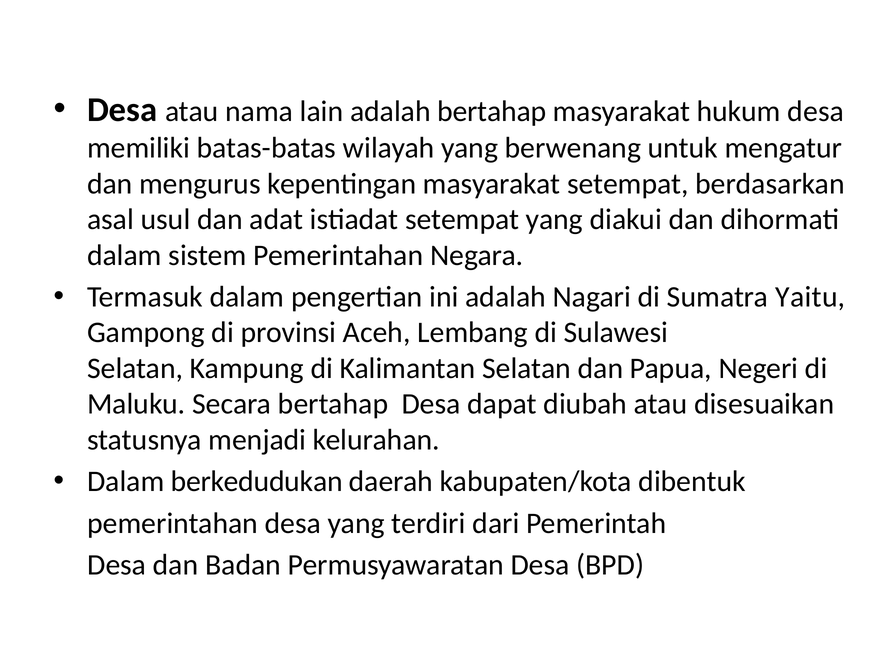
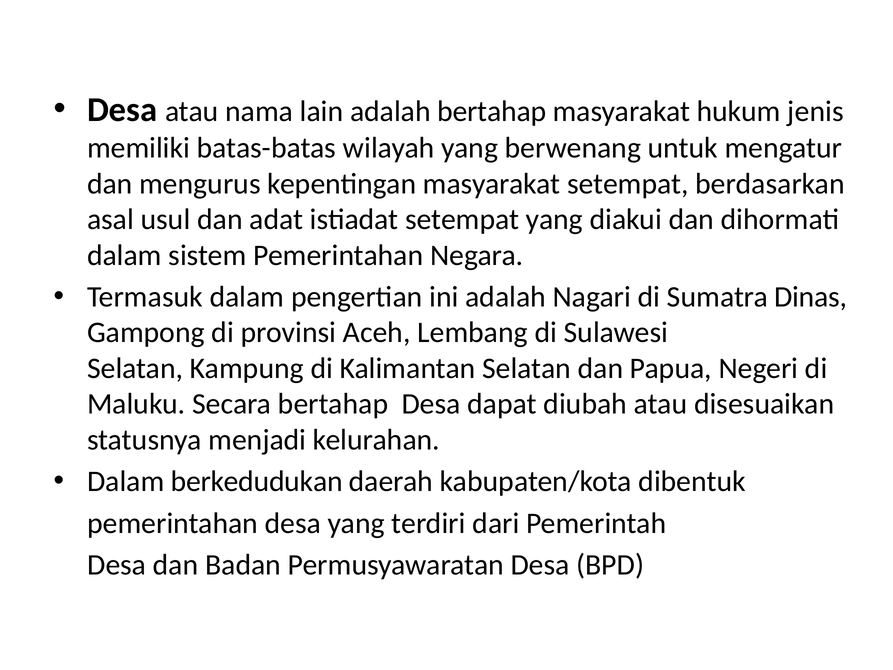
hukum desa: desa -> jenis (816, 111)
Yaitu: Yaitu -> Dinas (811, 297)
